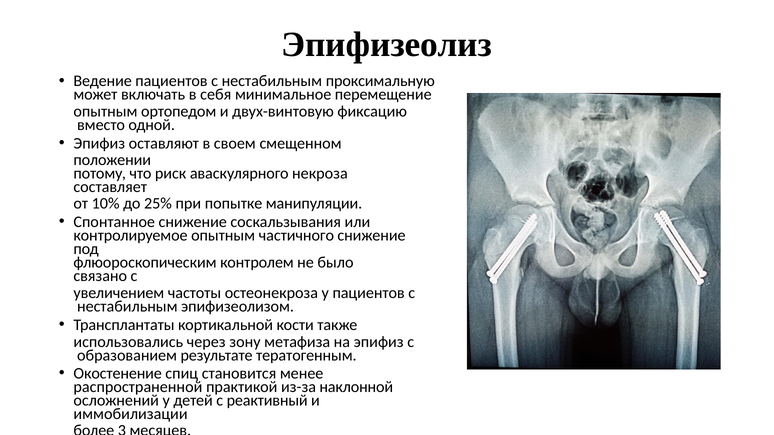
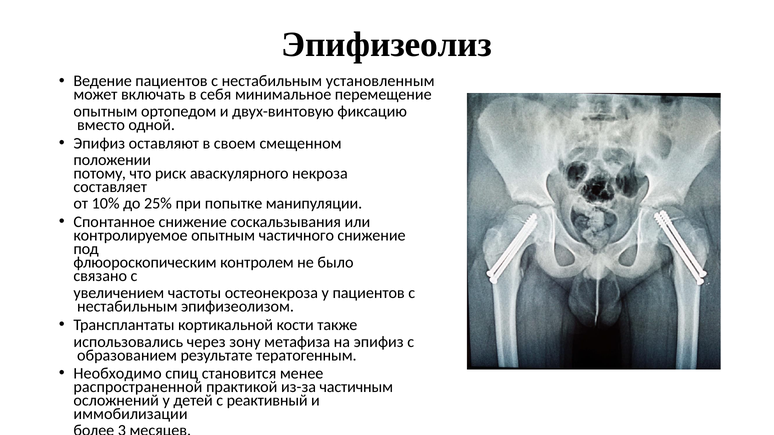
проксимальную: проксимальную -> установленным (380, 81)
Окостенение: Окостенение -> Необходимо (118, 374)
наклонной: наклонной -> частичным (356, 387)
